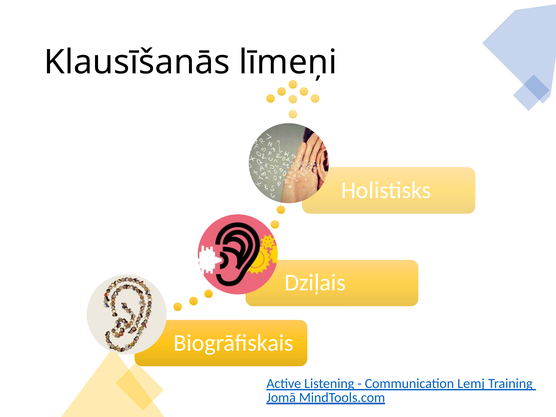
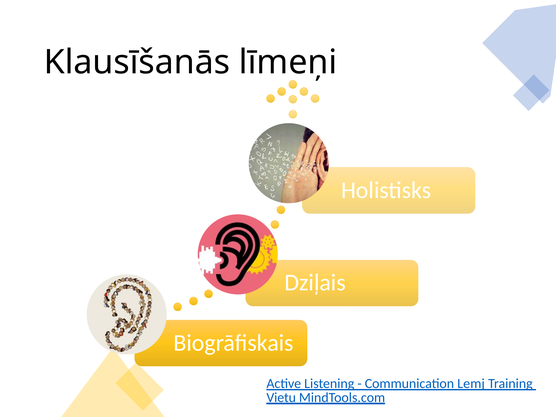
Jomā: Jomā -> Vietu (281, 397)
